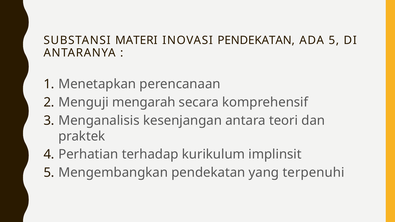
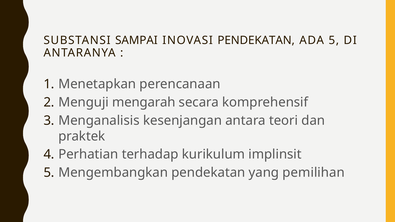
MATERI: MATERI -> SAMPAI (136, 40)
terpenuhi: terpenuhi -> pemilihan (314, 173)
